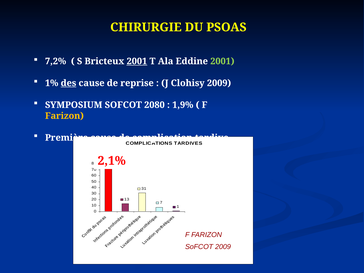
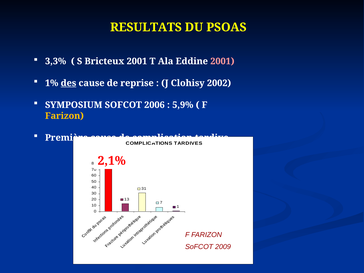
CHIRURGIE: CHIRURGIE -> RESULTATS (146, 27)
7,2%: 7,2% -> 3,3% (56, 61)
2001 underline: present -> none (137, 61)
2001 colour: light green -> pink (222, 61)
Clohisy 2009: 2009 -> 2002 (219, 83)
2080: 2080 -> 2006 (154, 105)
1,9%: 1,9% -> 5,9% (183, 105)
